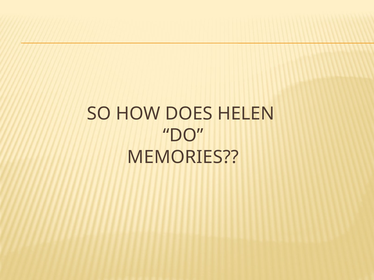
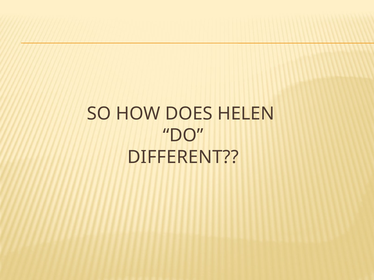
MEMORIES: MEMORIES -> DIFFERENT (183, 157)
